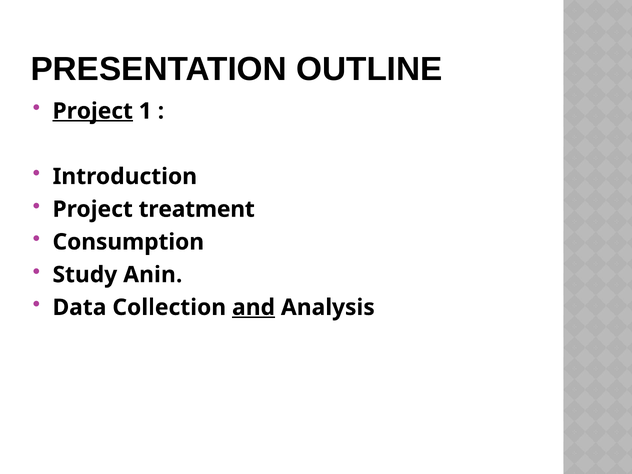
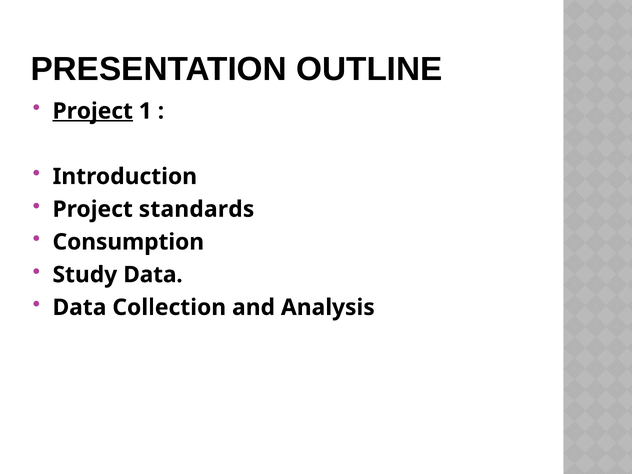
treatment: treatment -> standards (197, 209)
Study Anin: Anin -> Data (153, 275)
and underline: present -> none (254, 307)
